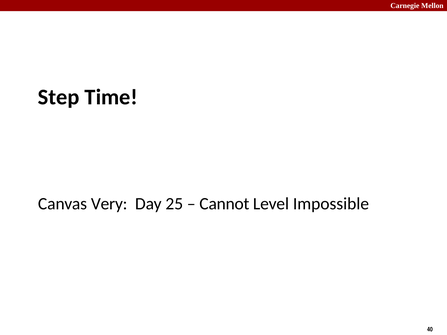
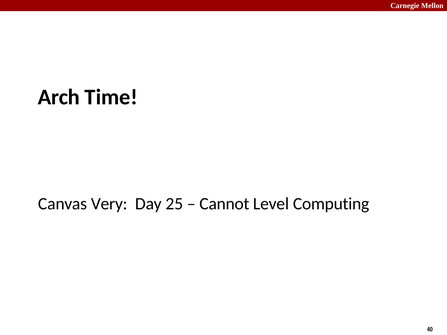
Step: Step -> Arch (59, 97)
Impossible: Impossible -> Computing (331, 204)
